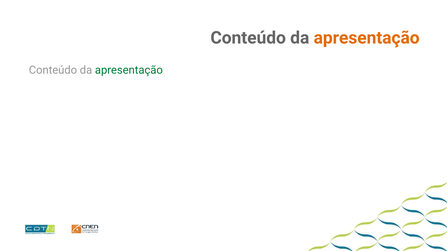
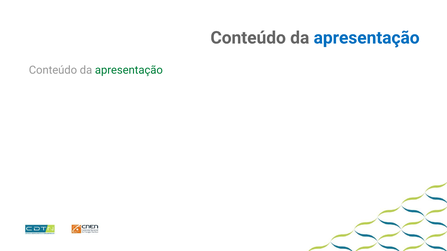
apresentação colour: orange -> blue (367, 38)
